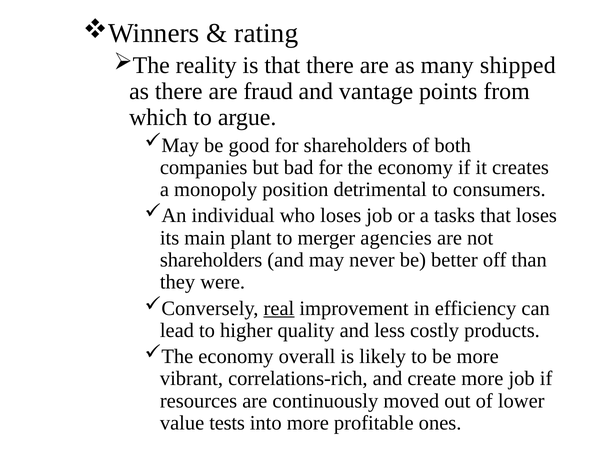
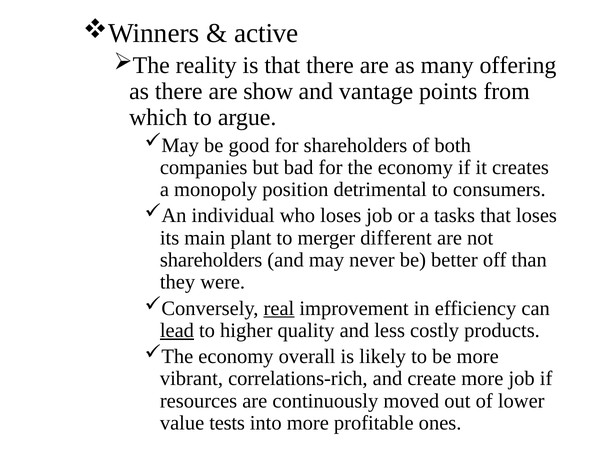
rating: rating -> active (266, 33)
shipped: shipped -> offering (518, 66)
fraud: fraud -> show (268, 91)
agencies: agencies -> different (396, 238)
lead underline: none -> present (177, 331)
